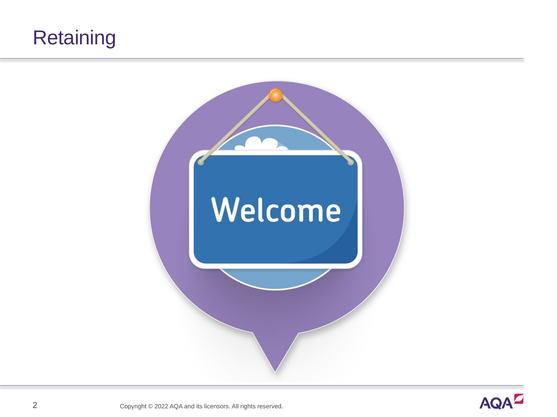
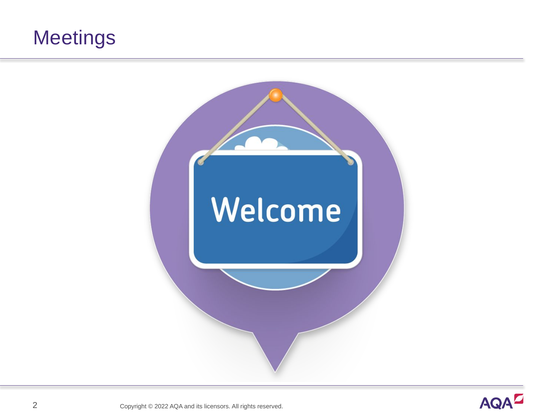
Retaining: Retaining -> Meetings (74, 38)
